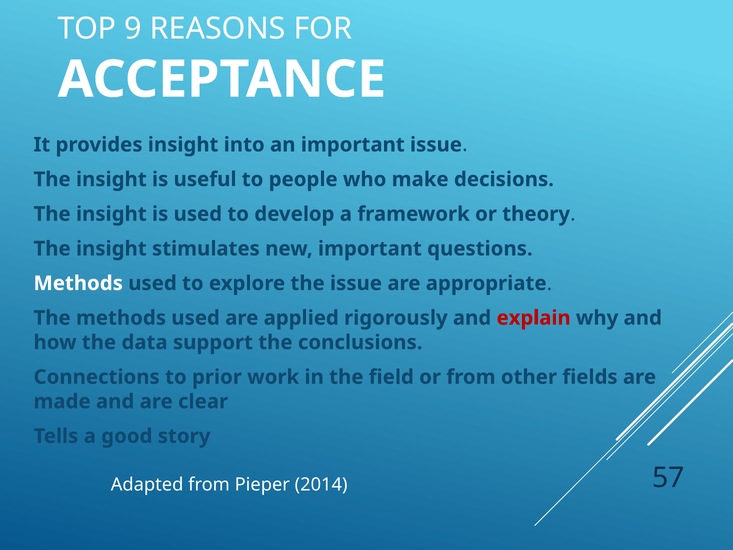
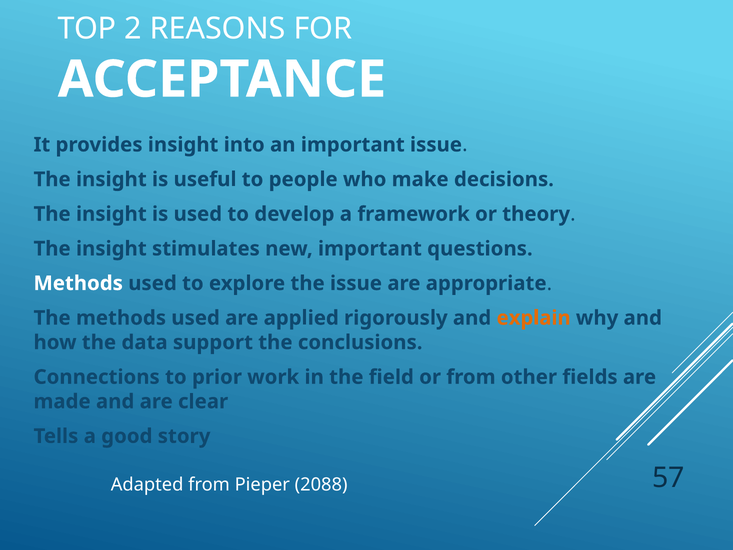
9: 9 -> 2 (133, 29)
explain colour: red -> orange (534, 318)
2014: 2014 -> 2088 (321, 484)
